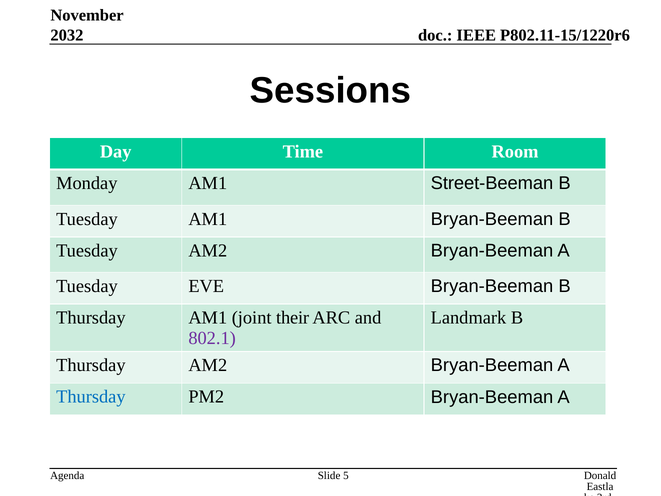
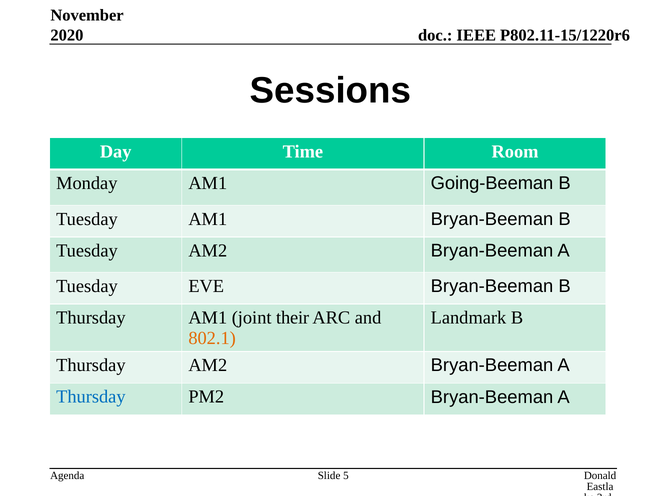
2032: 2032 -> 2020 (67, 35)
Street-Beeman: Street-Beeman -> Going-Beeman (492, 183)
802.1 colour: purple -> orange (212, 338)
